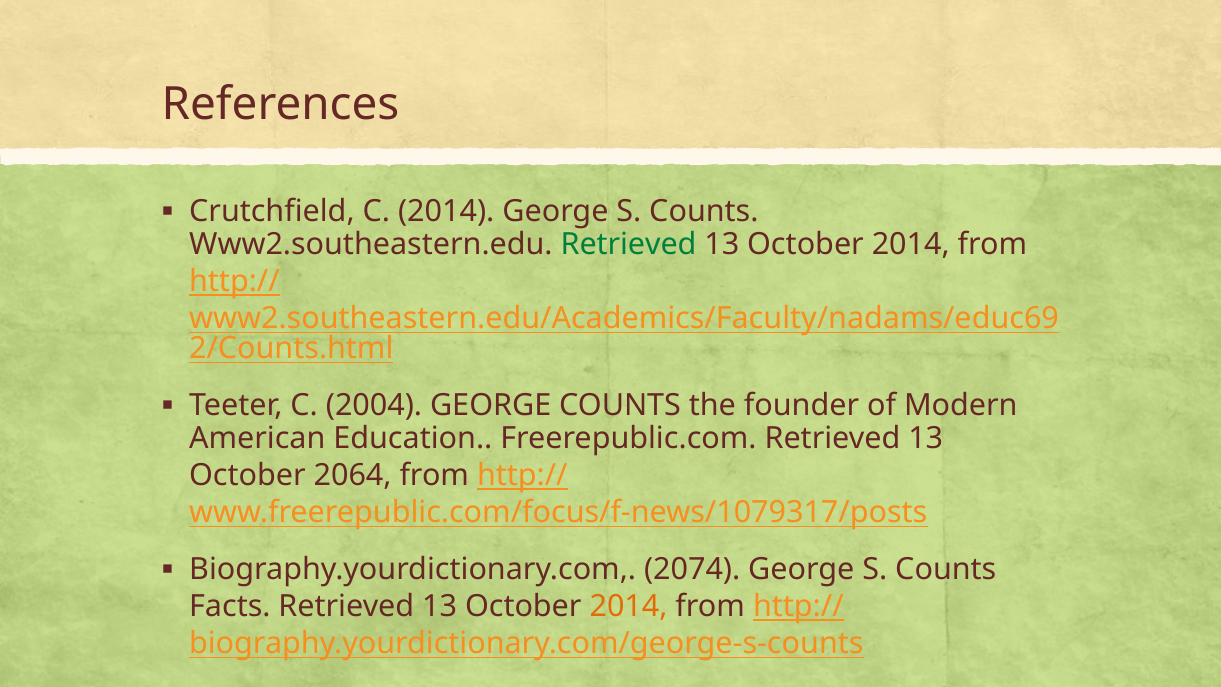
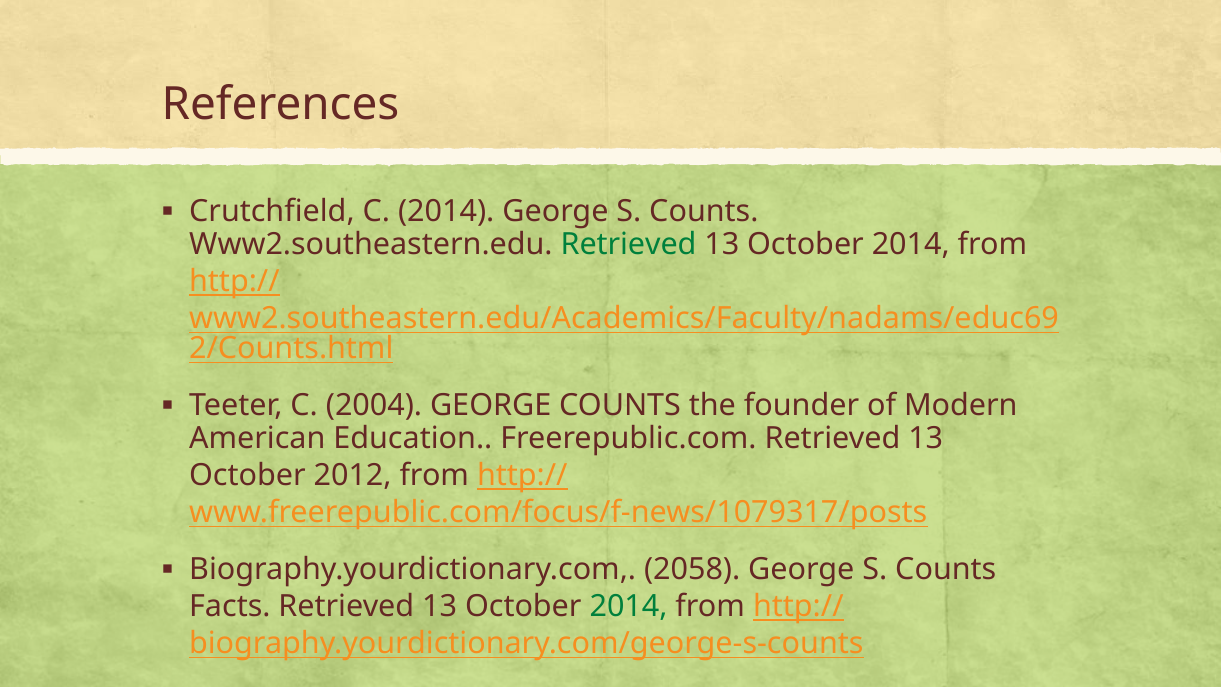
2064: 2064 -> 2012 (353, 475)
2074: 2074 -> 2058 (692, 569)
2014 colour: orange -> green (629, 606)
